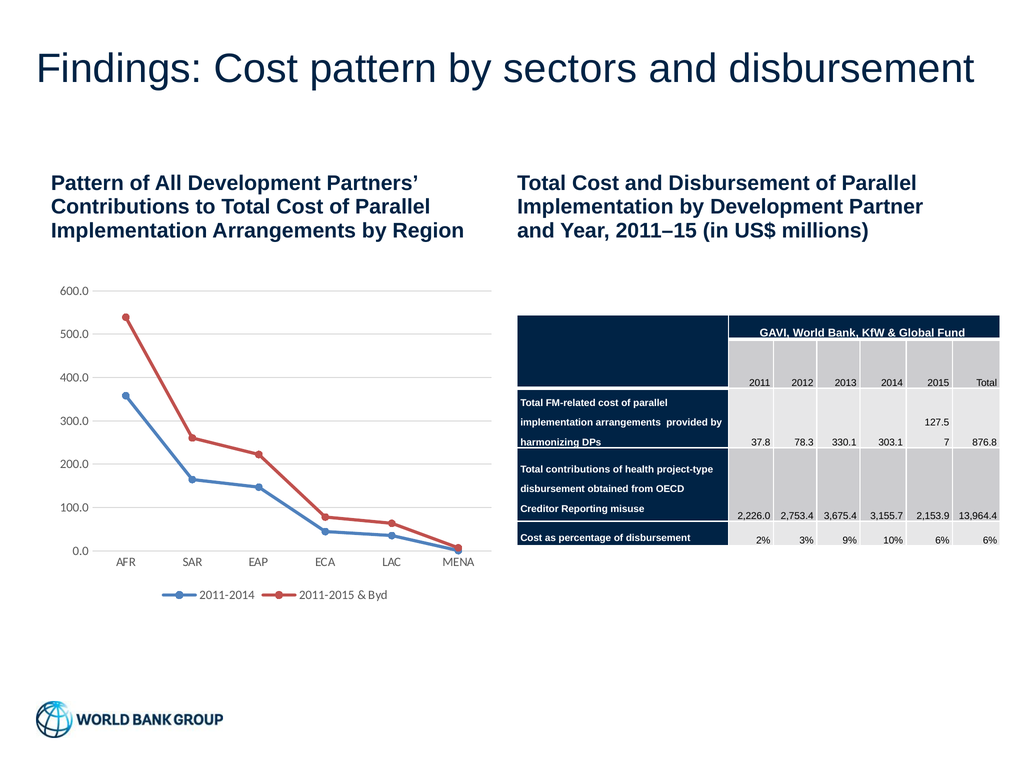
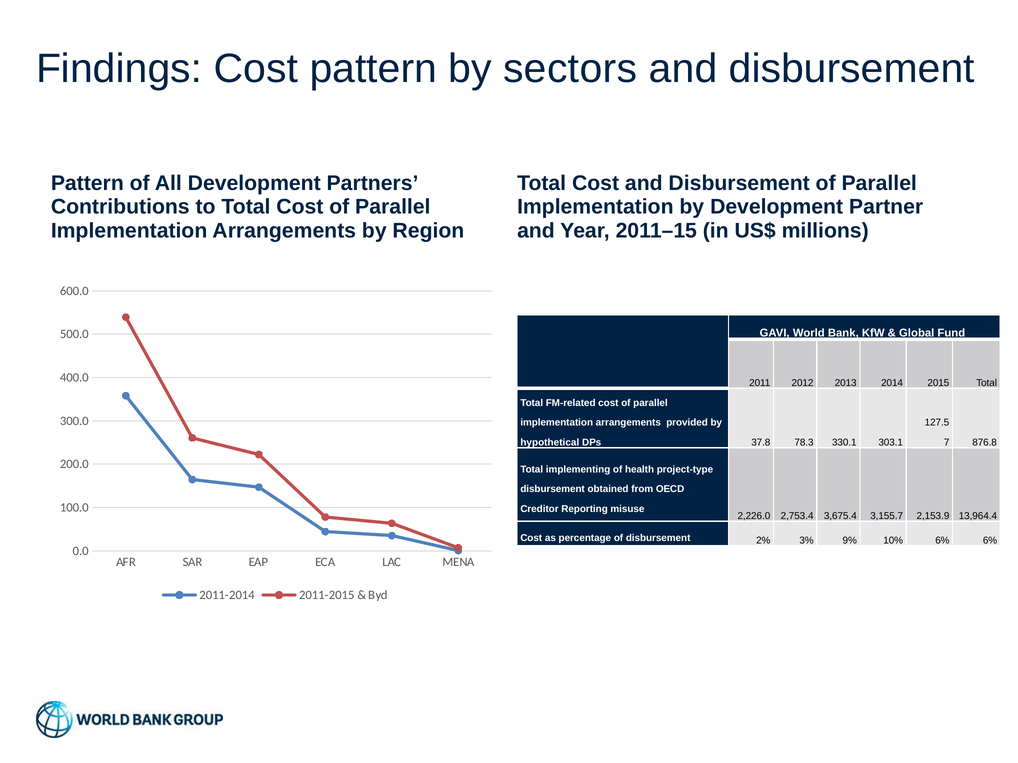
harmonizing: harmonizing -> hypothetical (550, 443)
Total contributions: contributions -> implementing (578, 470)
